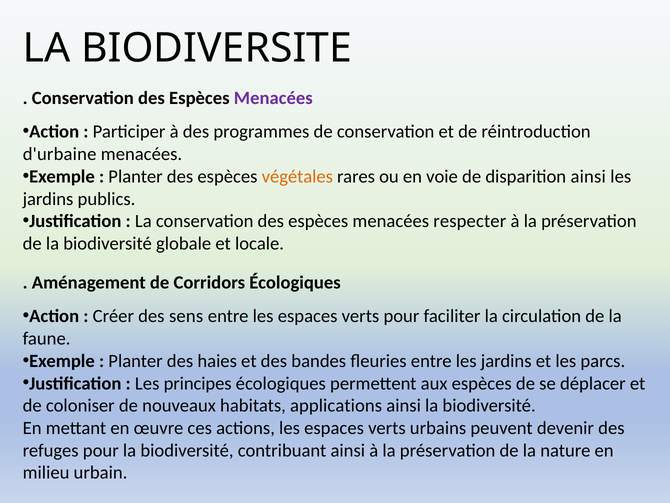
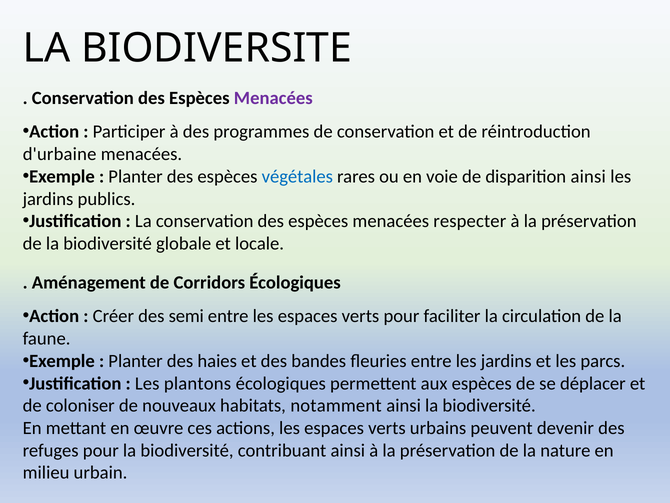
végétales colour: orange -> blue (297, 176)
sens: sens -> semi (186, 316)
principes: principes -> plantons (197, 383)
applications: applications -> notamment (336, 405)
